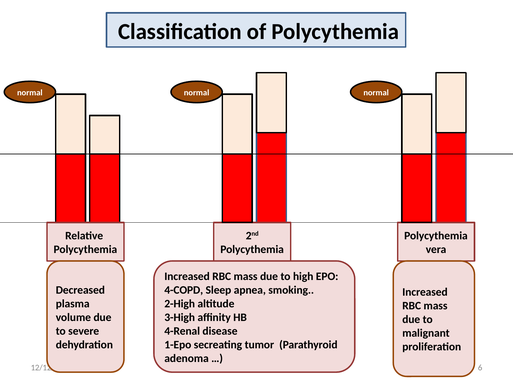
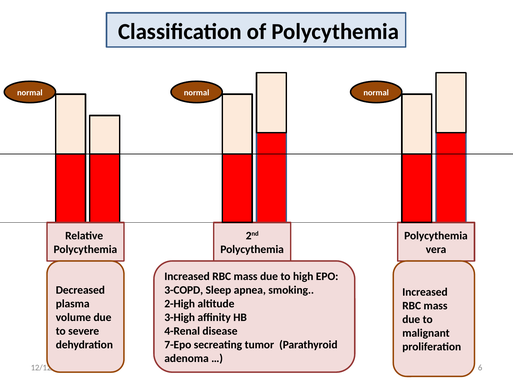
4-COPD: 4-COPD -> 3-COPD (184, 290)
1-Epo: 1-Epo -> 7-Epo (178, 344)
